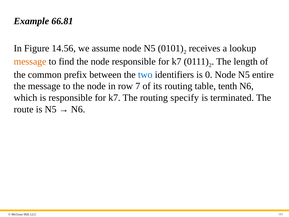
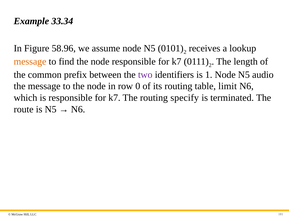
66.81: 66.81 -> 33.34 (62, 21)
14.56: 14.56 -> 58.96 (64, 48)
two colour: blue -> purple (145, 75)
0: 0 -> 1 (209, 75)
entire: entire -> audio (263, 75)
7: 7 -> 0 (138, 86)
tenth: tenth -> limit (228, 86)
